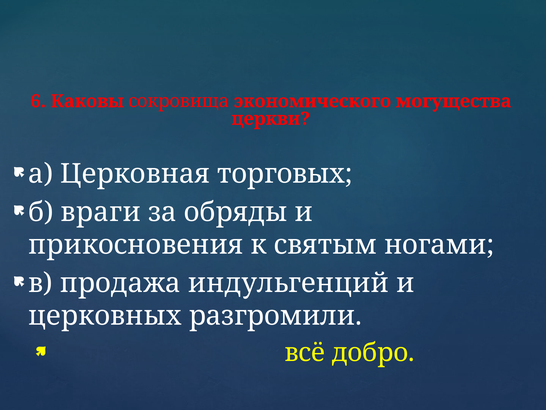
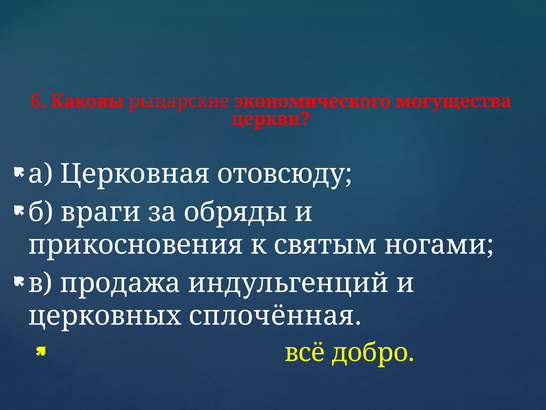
сокровища: сокровища -> рыцарские (179, 101)
торговых: торговых -> отовсюду (285, 174)
разгромили: разгромили -> сплочённая (275, 315)
